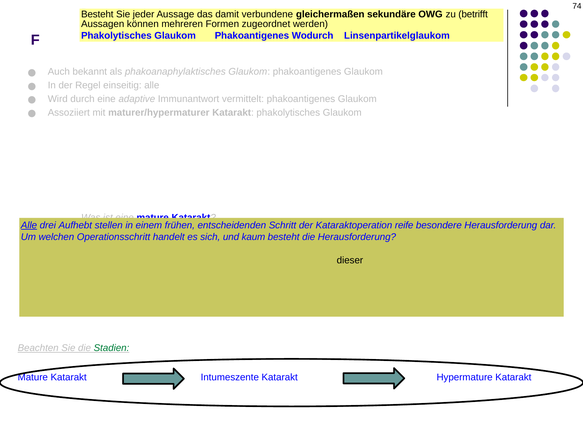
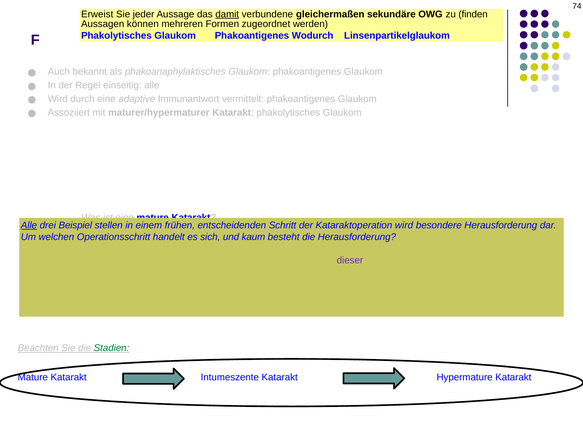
Besteht: Besteht -> Erweist (97, 14)
damit underline: none -> present (227, 14)
betrifft: betrifft -> finden (473, 14)
Aufhebt: Aufhebt -> Beispiel (75, 225)
reife: reife -> wird (404, 225)
dieser colour: black -> purple (350, 260)
